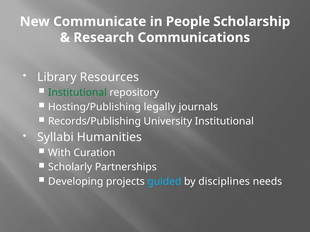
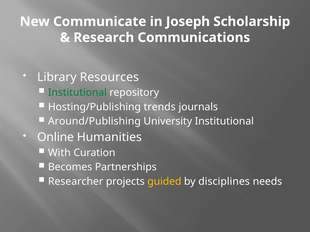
People: People -> Joseph (188, 22)
legally: legally -> trends (160, 107)
Records/Publishing: Records/Publishing -> Around/Publishing (94, 122)
Syllabi: Syllabi -> Online (56, 138)
Scholarly: Scholarly -> Becomes (70, 167)
Developing: Developing -> Researcher (76, 182)
guided colour: light blue -> yellow (164, 182)
